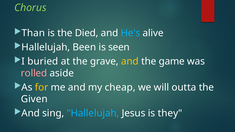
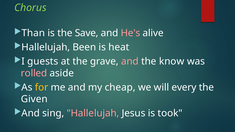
Died: Died -> Save (87, 33)
He's colour: light blue -> pink (131, 33)
seen: seen -> heat (119, 47)
buried: buried -> guests (43, 61)
and colour: yellow -> pink (130, 61)
game: game -> know (172, 61)
outta: outta -> every (184, 87)
Hallelujah colour: light blue -> pink (93, 113)
they: they -> took (170, 113)
